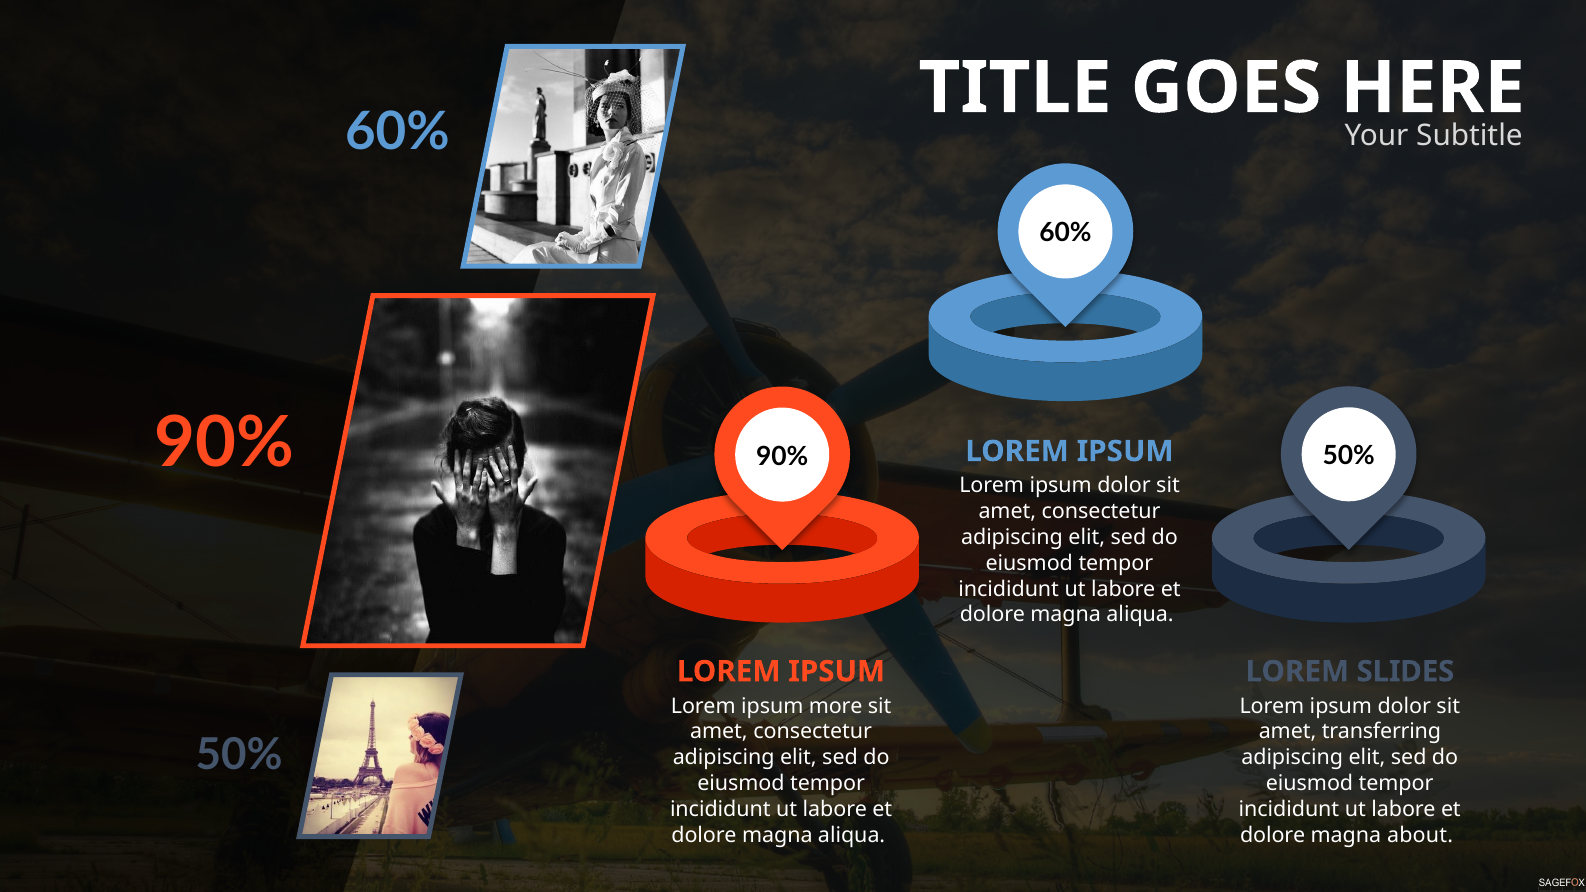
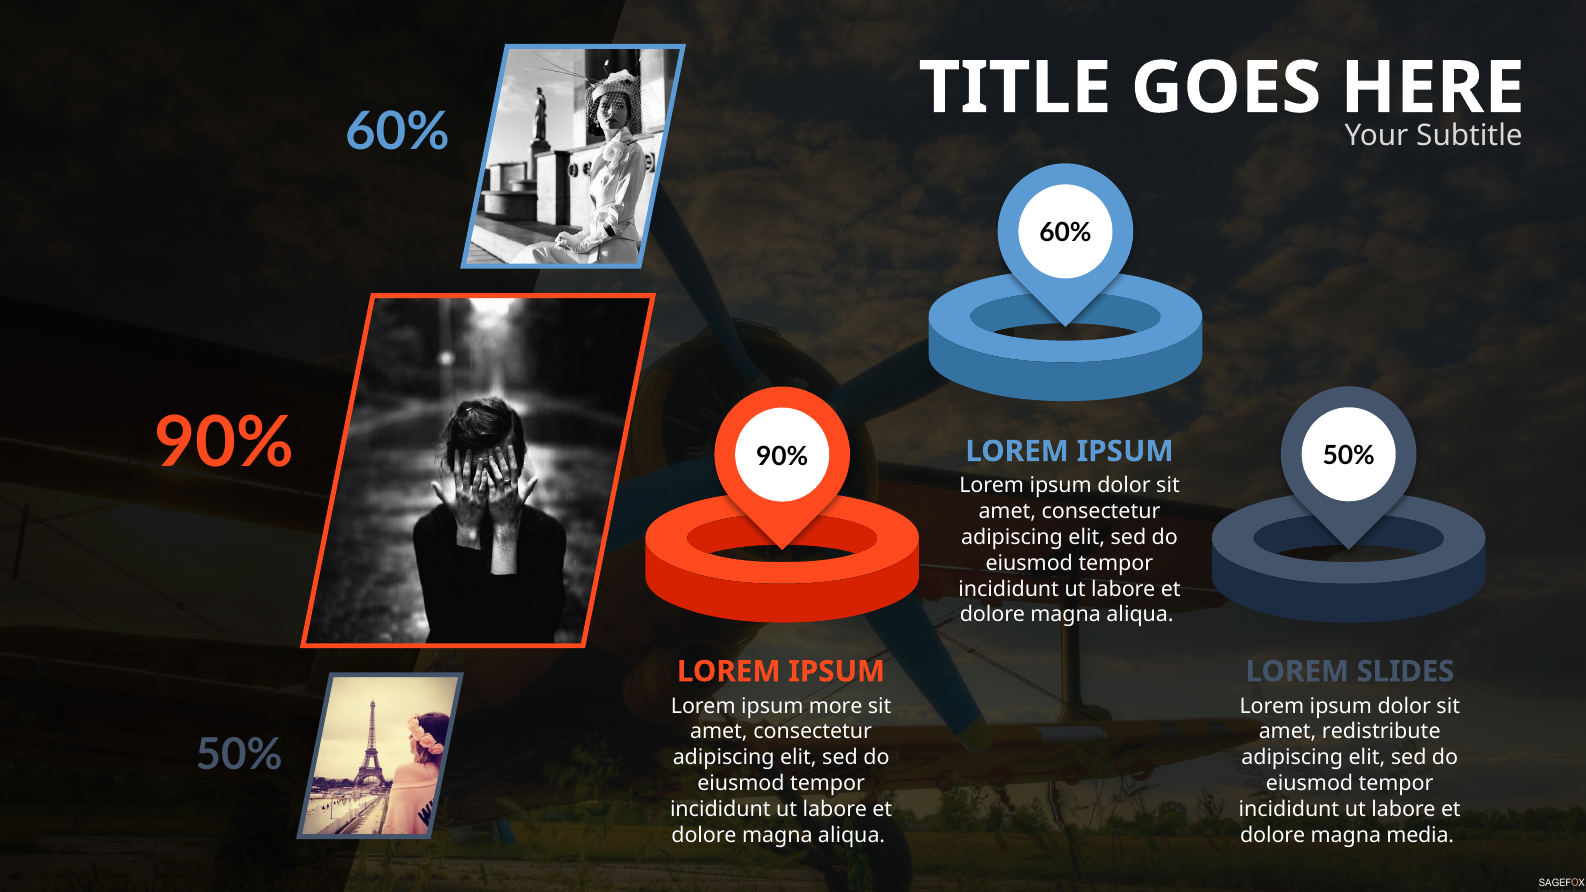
transferring: transferring -> redistribute (1381, 732)
about: about -> media (1420, 835)
